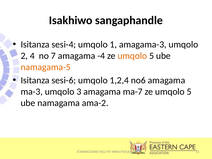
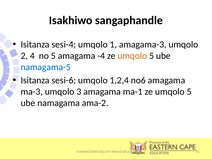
no 7: 7 -> 5 (53, 56)
namagama-5 colour: orange -> blue (46, 67)
ma-7: ma-7 -> ma-1 (133, 92)
